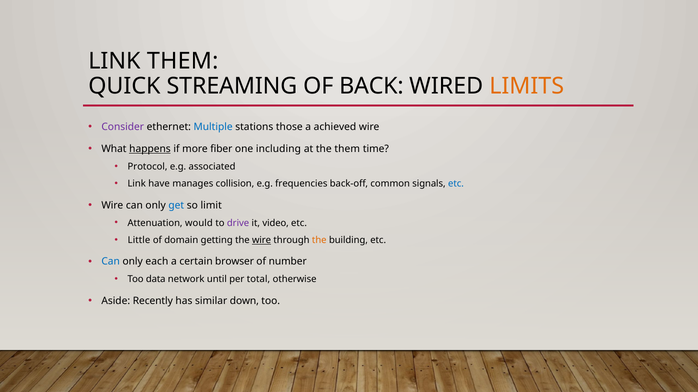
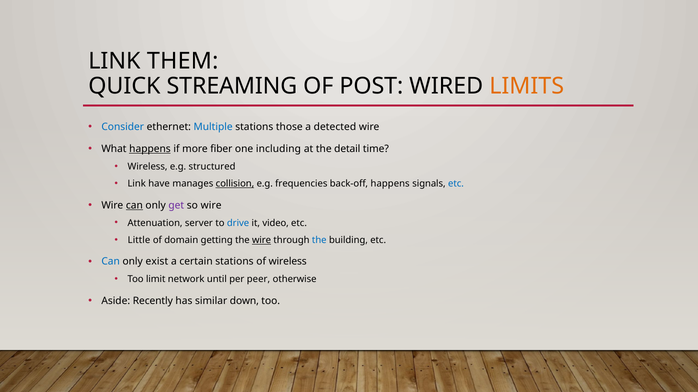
BACK: BACK -> POST (371, 86)
Consider colour: purple -> blue (123, 127)
achieved: achieved -> detected (335, 127)
the them: them -> detail (347, 149)
Protocol: Protocol -> Wireless (148, 167)
associated: associated -> structured (212, 167)
collision underline: none -> present (235, 184)
back-off common: common -> happens (390, 184)
can underline: none -> present (134, 206)
get colour: blue -> purple (176, 206)
so limit: limit -> wire (211, 206)
would: would -> server (199, 223)
drive colour: purple -> blue (238, 223)
the colour: orange -> blue (319, 241)
each: each -> exist (157, 262)
certain browser: browser -> stations (234, 262)
of number: number -> wireless (288, 262)
data: data -> limit (156, 280)
total: total -> peer (258, 280)
